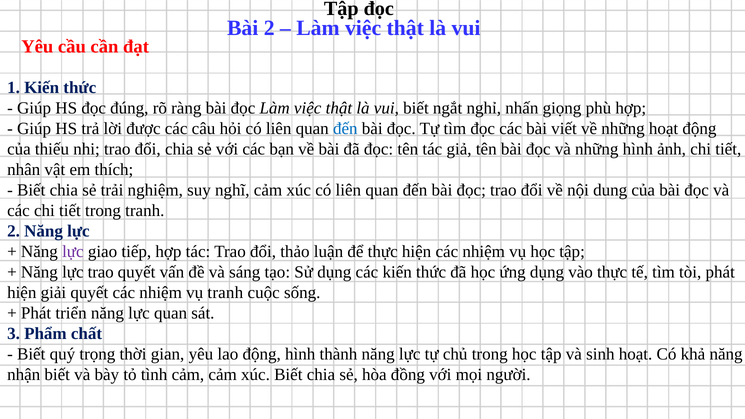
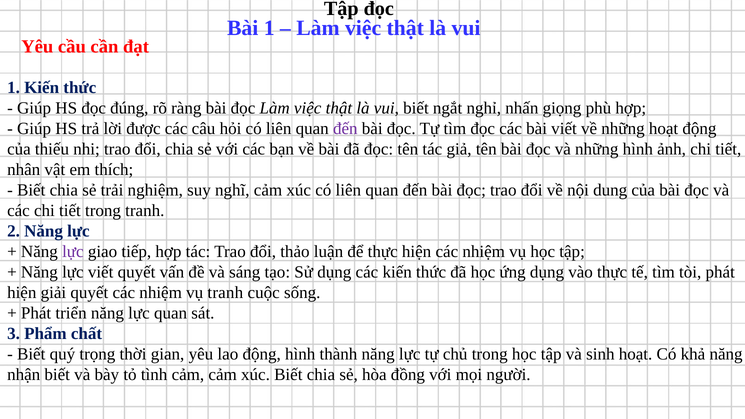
Bài 2: 2 -> 1 (269, 28)
đến colour: blue -> purple (345, 128)
lực trao: trao -> viết (101, 272)
